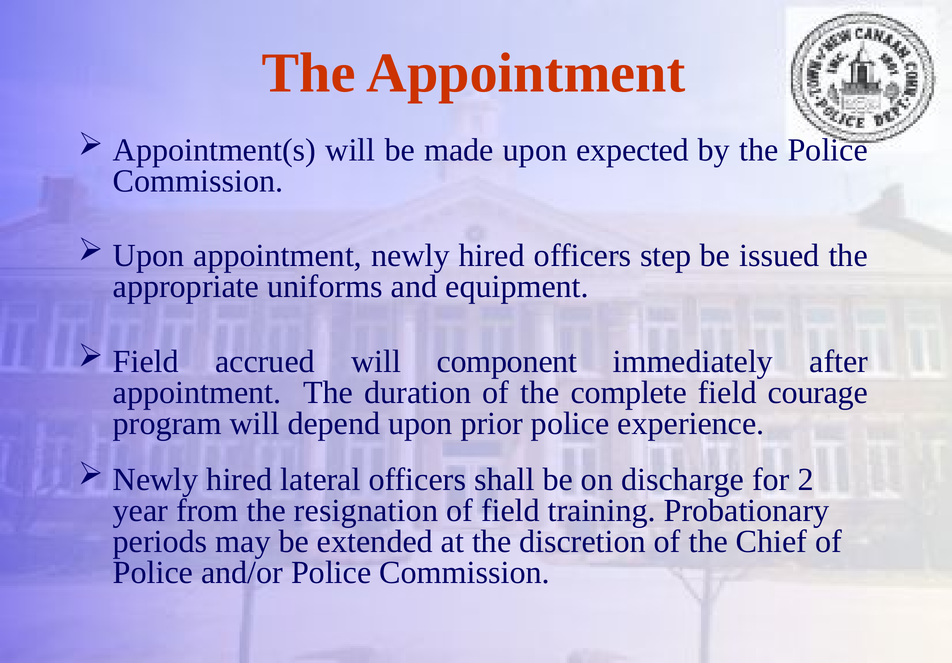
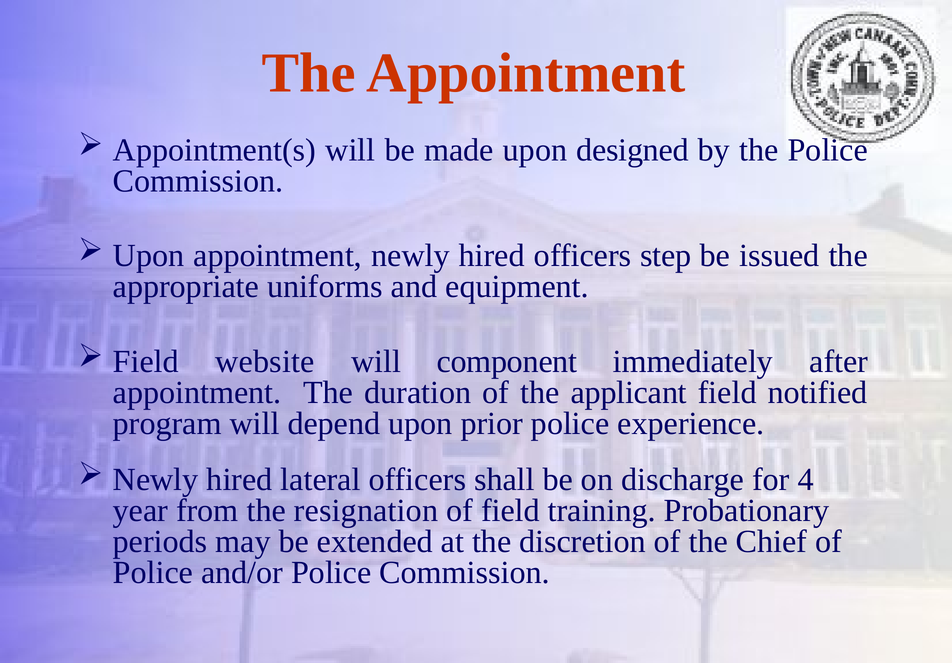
expected: expected -> designed (633, 150)
accrued: accrued -> website (265, 361)
complete: complete -> applicant (629, 392)
courage: courage -> notified (818, 392)
2: 2 -> 4 (806, 479)
